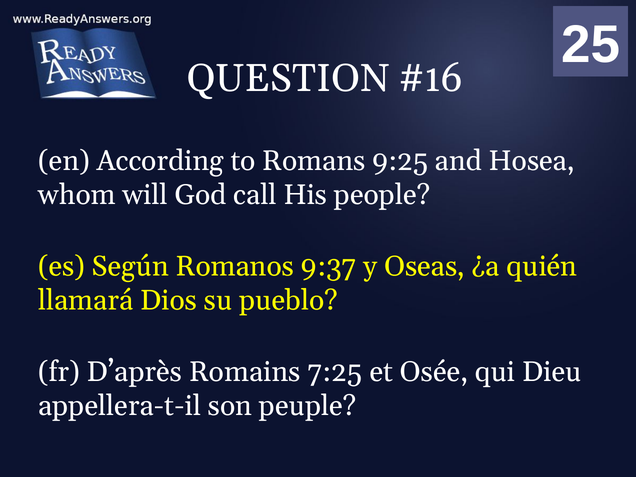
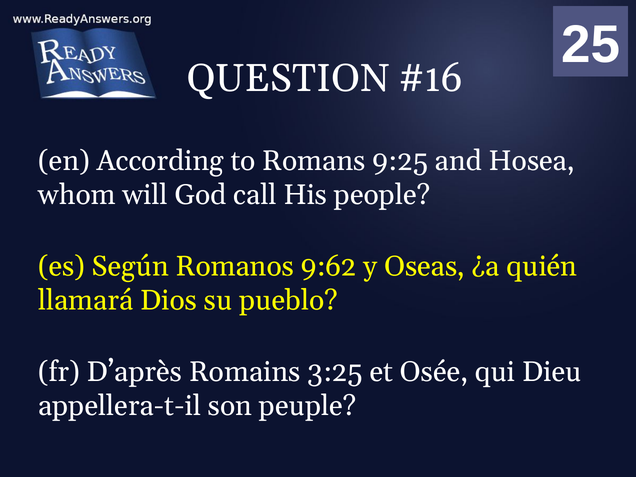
9:37: 9:37 -> 9:62 (329, 266)
7:25: 7:25 -> 3:25 (335, 372)
